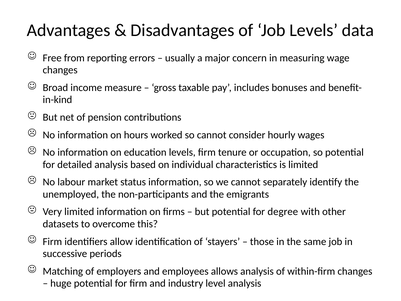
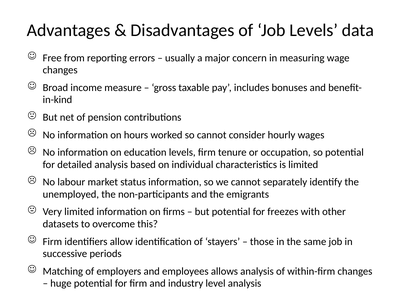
degree: degree -> freezes (283, 212)
